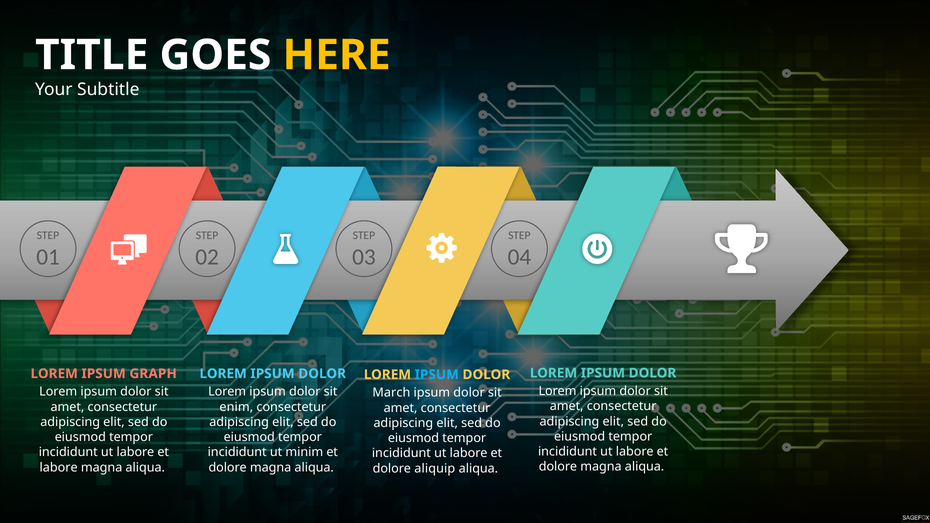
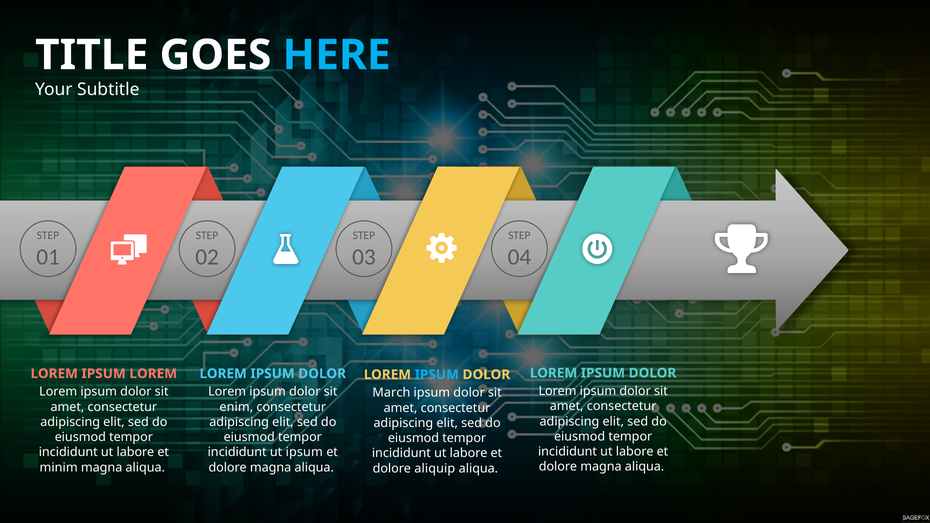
HERE colour: yellow -> light blue (337, 55)
IPSUM GRAPH: GRAPH -> LOREM (153, 374)
ut minim: minim -> ipsum (304, 452)
labore: labore -> minim (59, 468)
